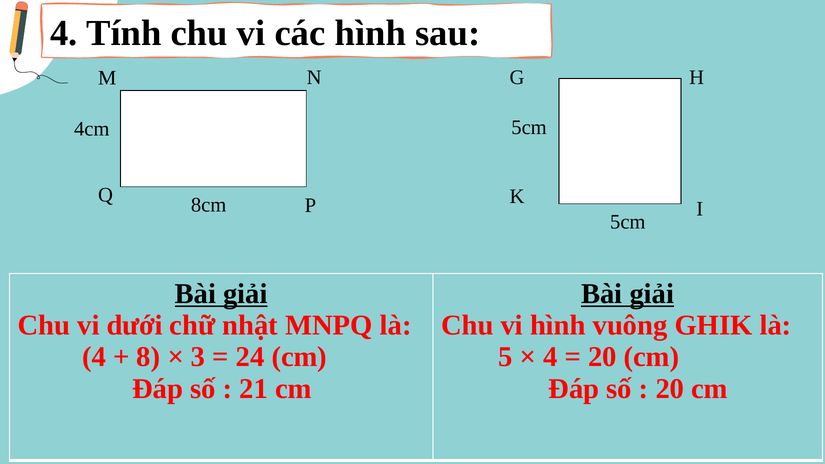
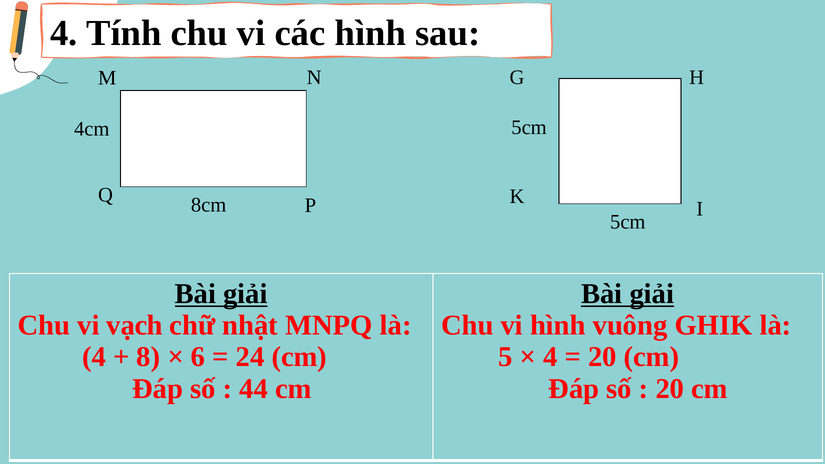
dưới: dưới -> vạch (135, 325)
3: 3 -> 6 (198, 357)
21: 21 -> 44 (254, 389)
